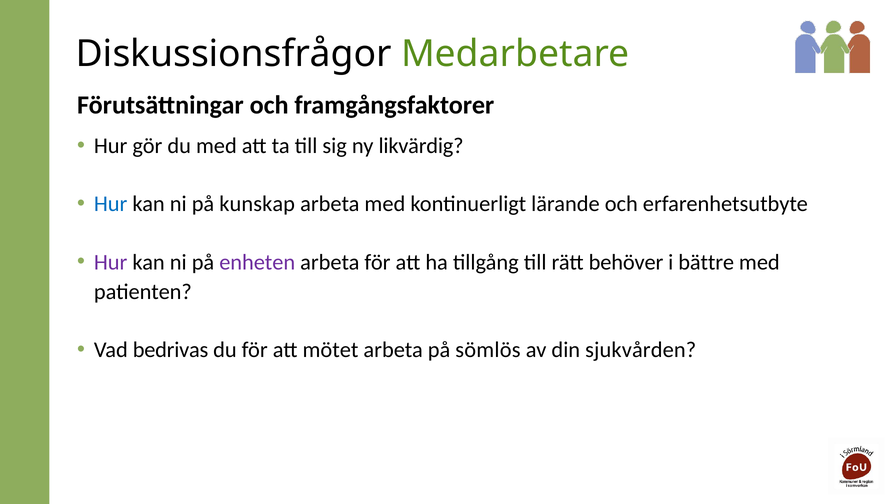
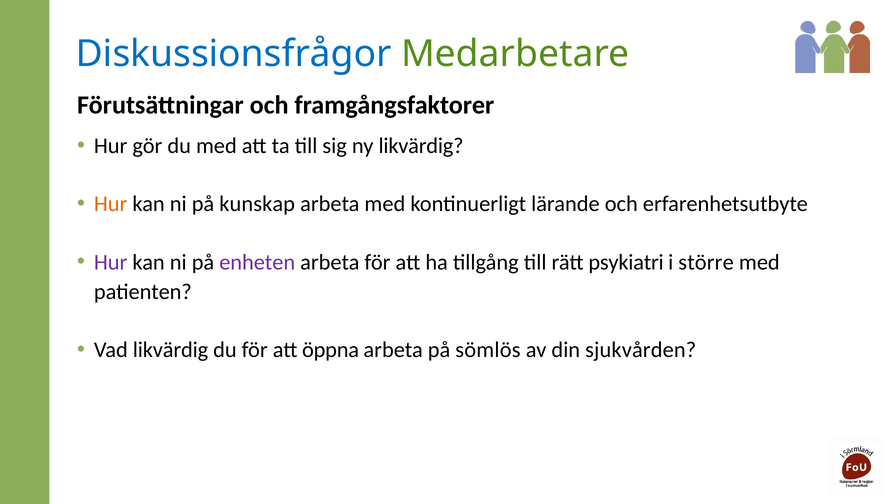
Diskussionsfrågor colour: black -> blue (234, 54)
Hur colour: blue -> orange (111, 204)
behöver: behöver -> psykiatri (626, 262)
bättre: bättre -> större (706, 262)
Vad bedrivas: bedrivas -> likvärdig (171, 350)
mötet: mötet -> öppna (331, 350)
